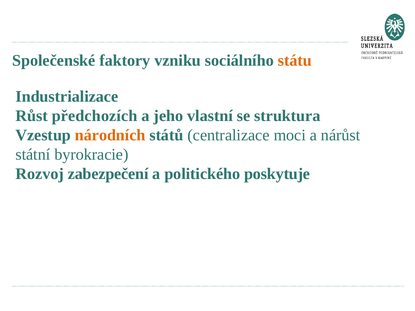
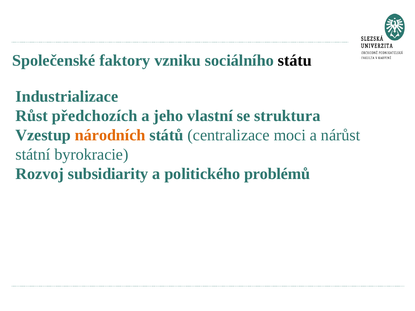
státu colour: orange -> black (295, 61)
zabezpečení: zabezpečení -> subsidiarity (108, 174)
poskytuje: poskytuje -> problémů (277, 174)
